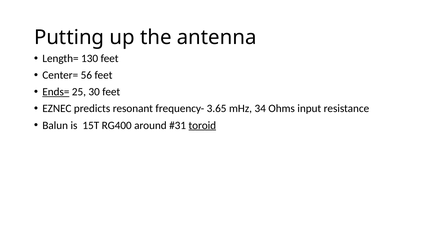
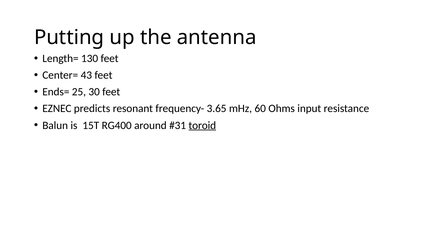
56: 56 -> 43 (86, 75)
Ends= underline: present -> none (56, 92)
34: 34 -> 60 (260, 109)
